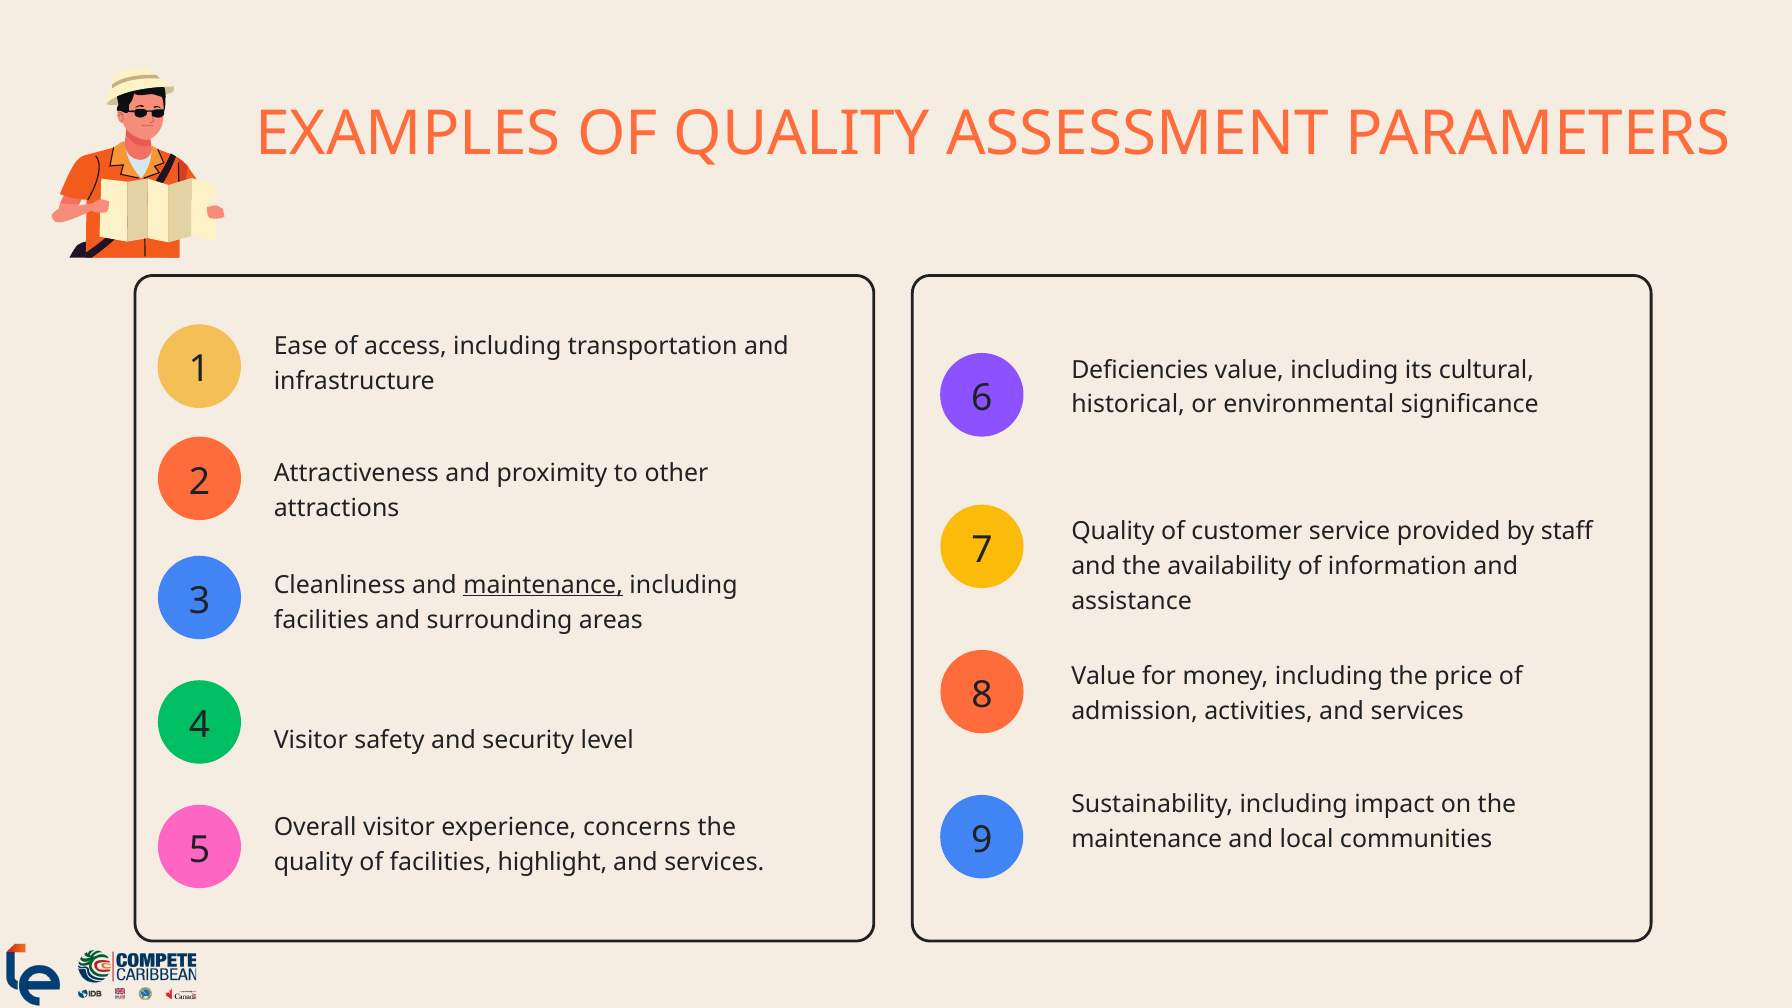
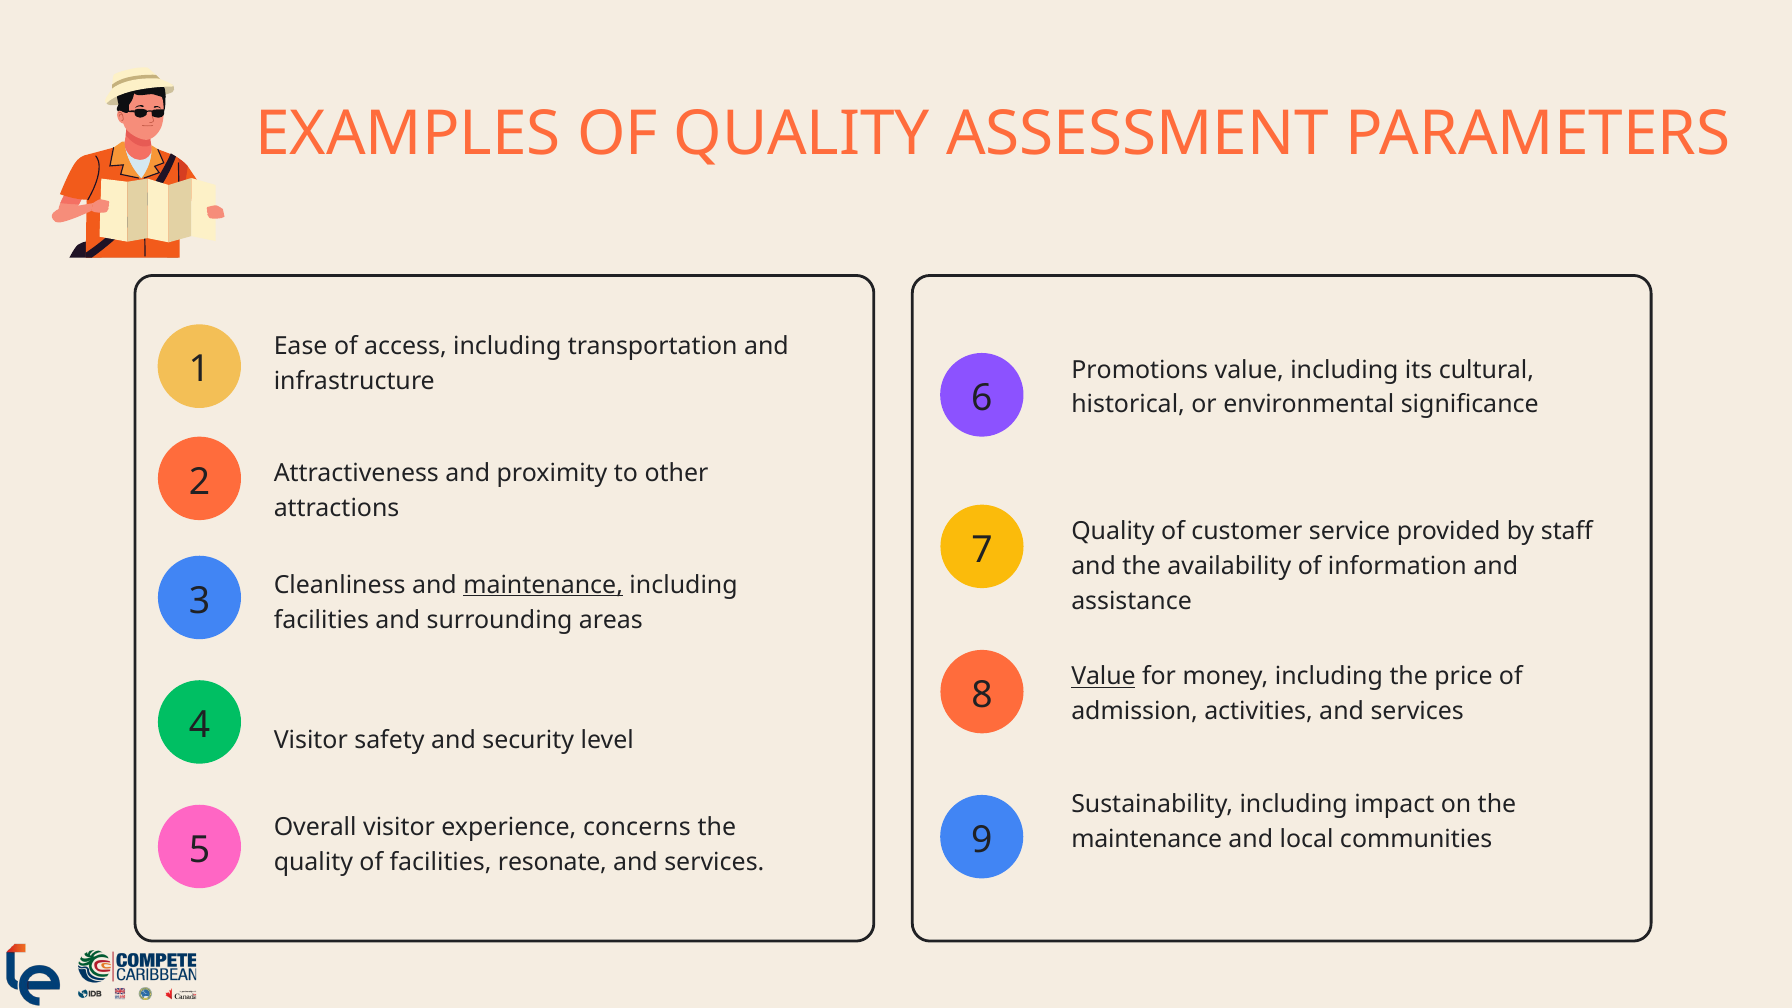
Deficiencies: Deficiencies -> Promotions (1140, 370)
Value underline: none -> present (1103, 677)
highlight: highlight -> resonate (552, 862)
